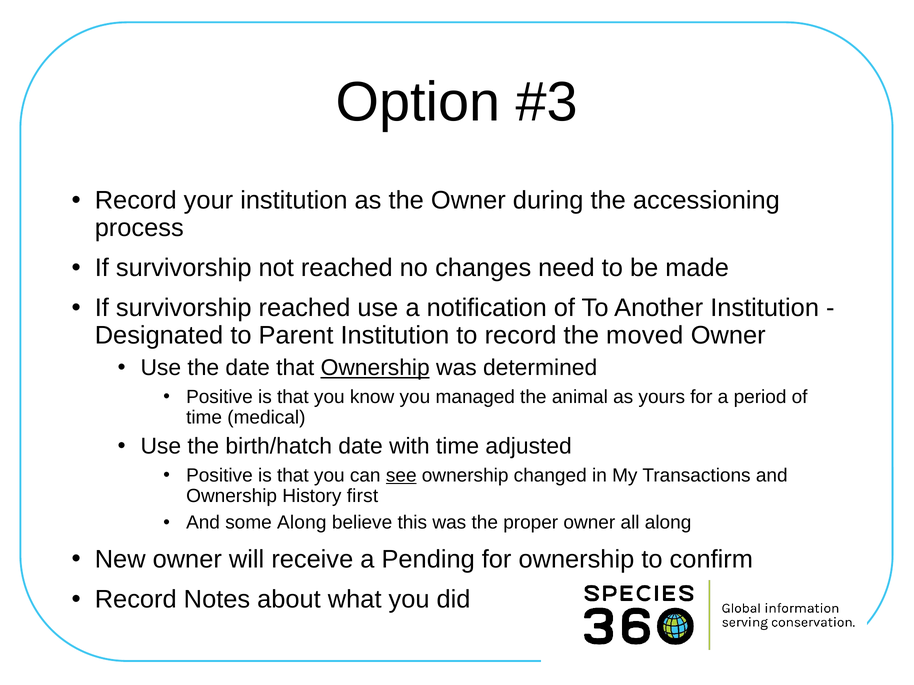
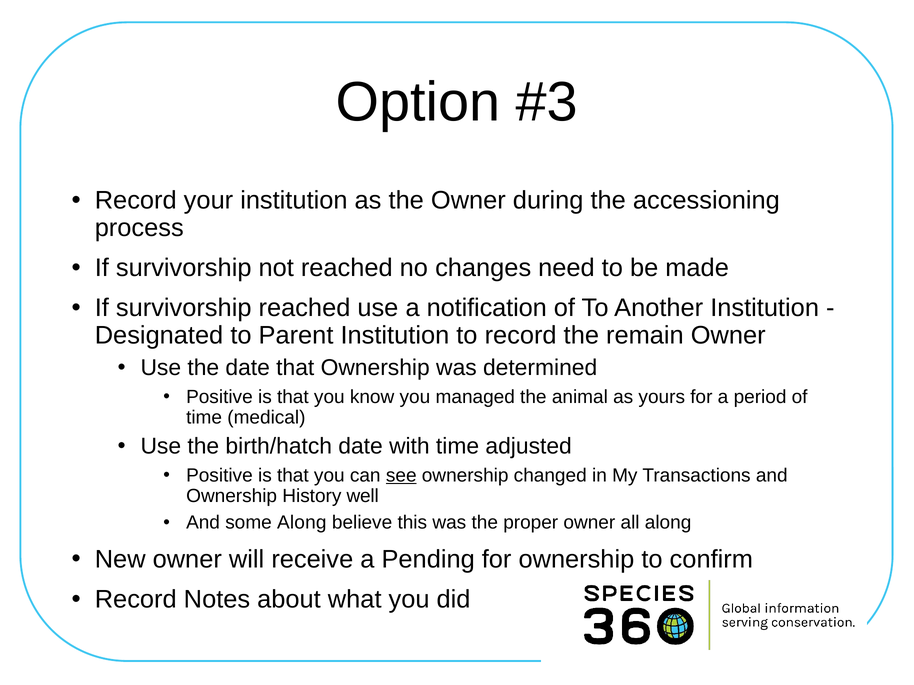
moved: moved -> remain (645, 336)
Ownership underline: present -> none (375, 368)
first: first -> well (363, 496)
